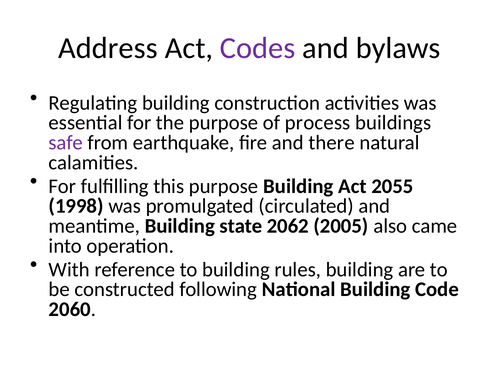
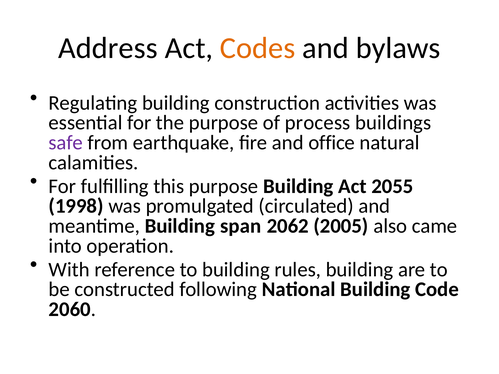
Codes colour: purple -> orange (258, 48)
there: there -> office (332, 143)
state: state -> span (241, 226)
